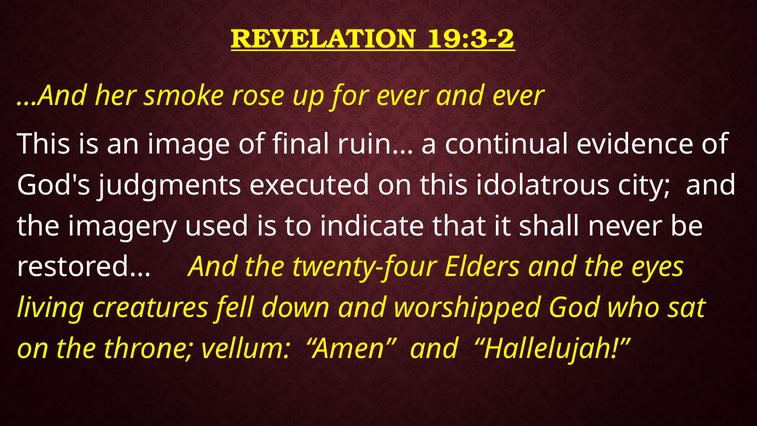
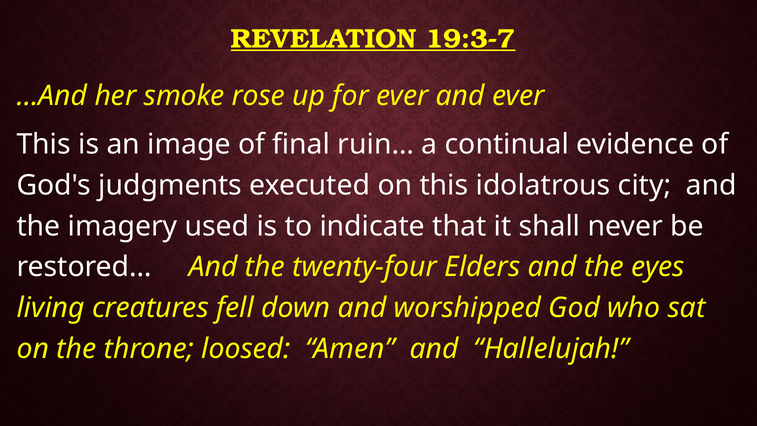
19:3-2: 19:3-2 -> 19:3-7 (470, 39)
vellum: vellum -> loosed (246, 349)
